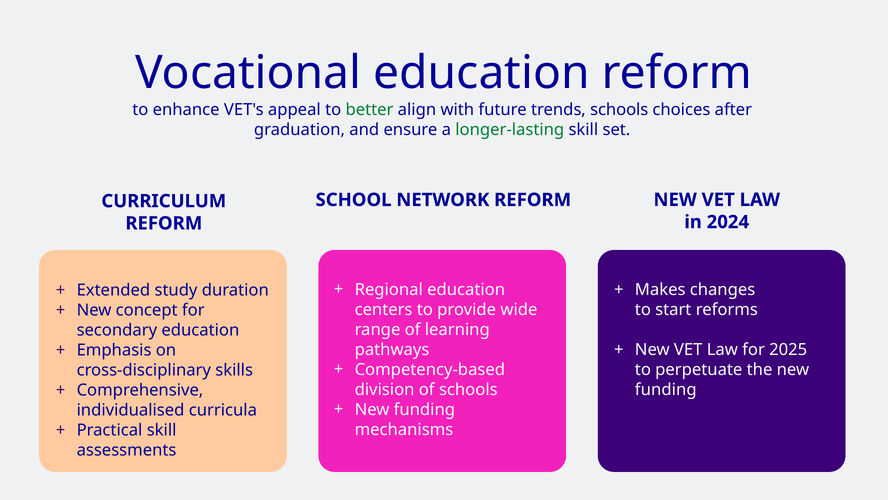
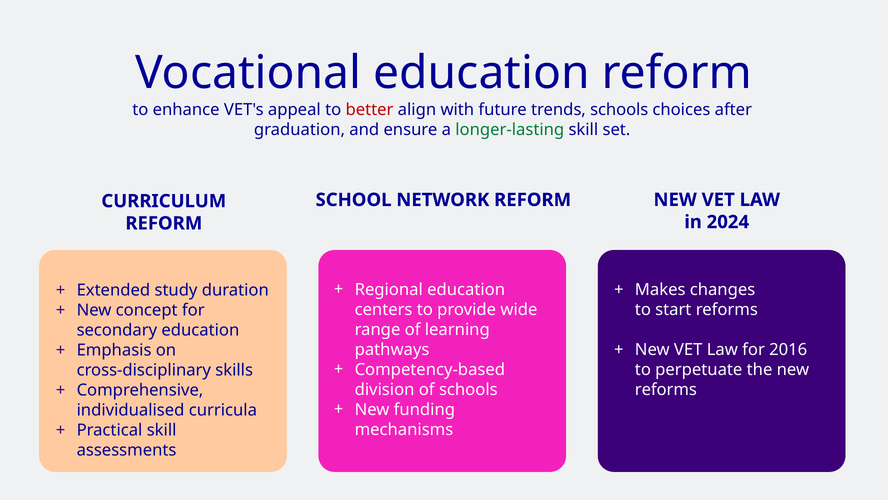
better colour: green -> red (369, 110)
2025: 2025 -> 2016 (788, 350)
funding: funding -> reforms (666, 390)
